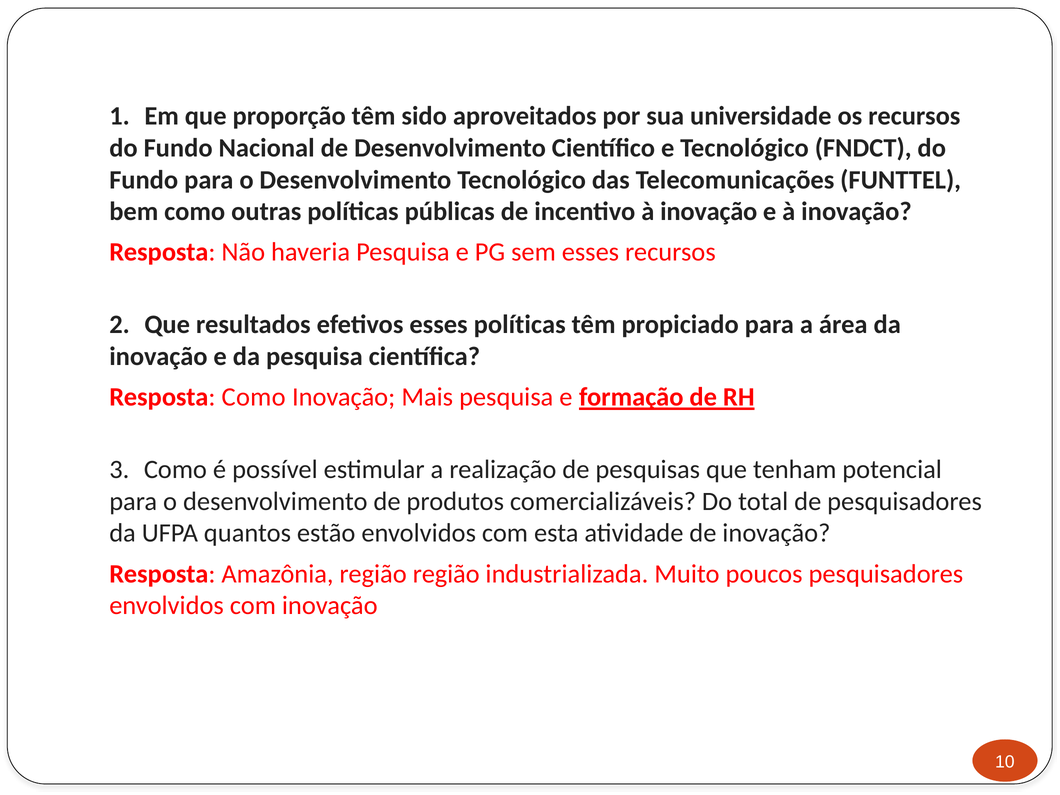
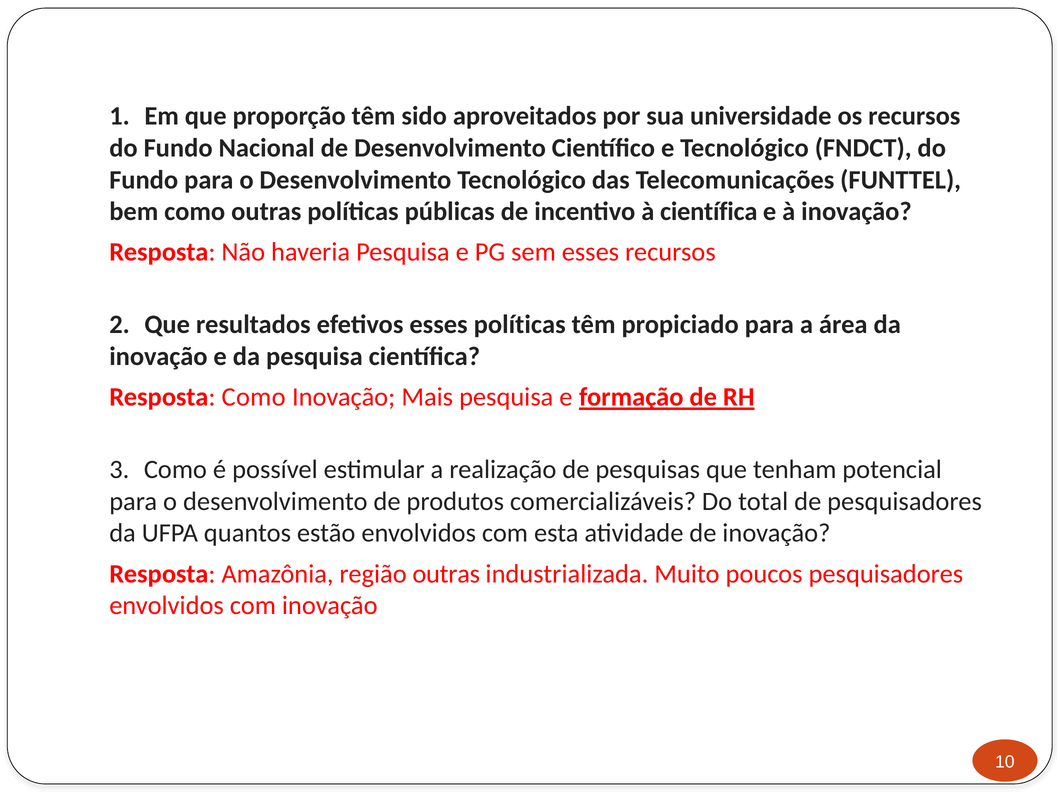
incentivo à inovação: inovação -> científica (709, 212)
região região: região -> outras (446, 574)
